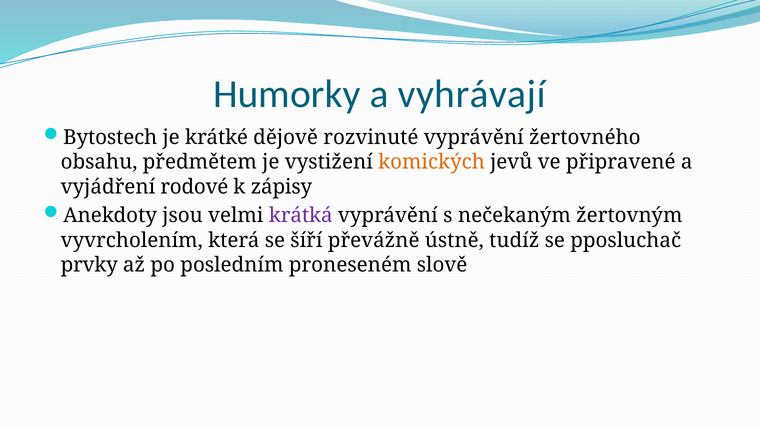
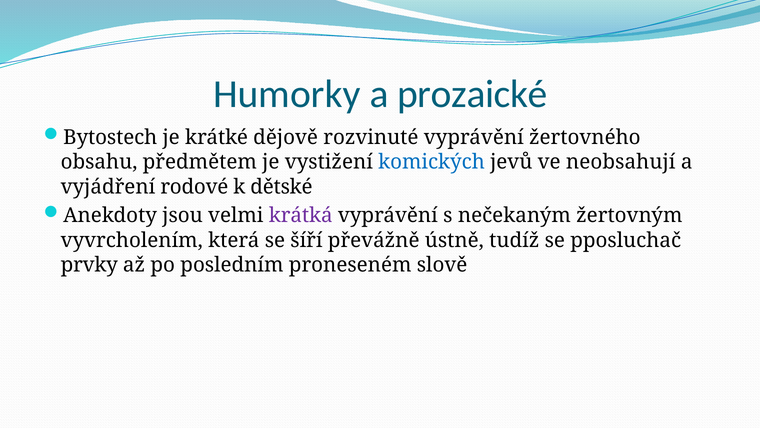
vyhrávají: vyhrávají -> prozaické (472, 94)
komických colour: orange -> blue (432, 162)
připravené: připravené -> neobsahují (621, 162)
zápisy: zápisy -> dětské (281, 187)
